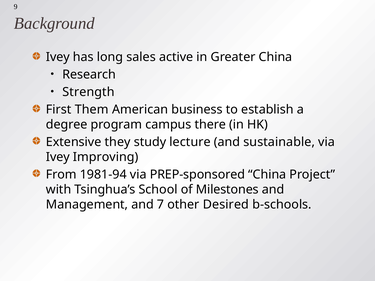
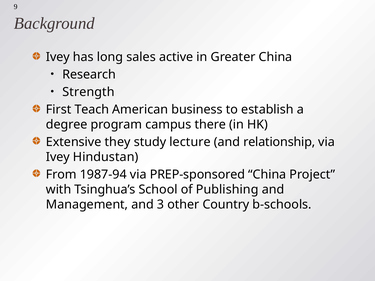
Them: Them -> Teach (92, 110)
sustainable: sustainable -> relationship (279, 142)
Improving: Improving -> Hindustan (106, 157)
1981-94: 1981-94 -> 1987-94 (103, 175)
Milestones: Milestones -> Publishing (227, 190)
7: 7 -> 3 (161, 205)
Desired: Desired -> Country (226, 205)
